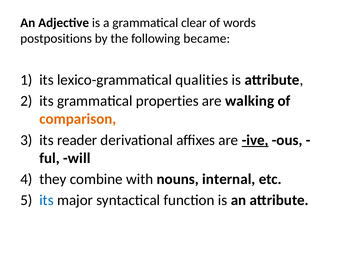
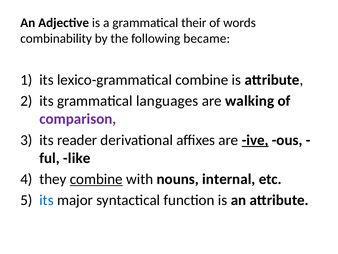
clear: clear -> their (194, 23)
postpositions: postpositions -> combinability (56, 39)
lexico-grammatical qualities: qualities -> combine (202, 80)
properties: properties -> languages (167, 101)
comparison colour: orange -> purple (78, 119)
will: will -> like (77, 158)
combine underline: none -> present (96, 179)
